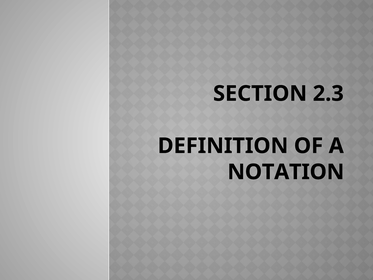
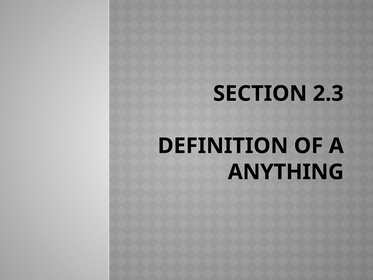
NOTATION: NOTATION -> ANYTHING (286, 172)
